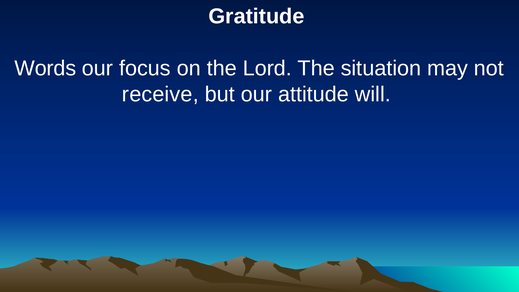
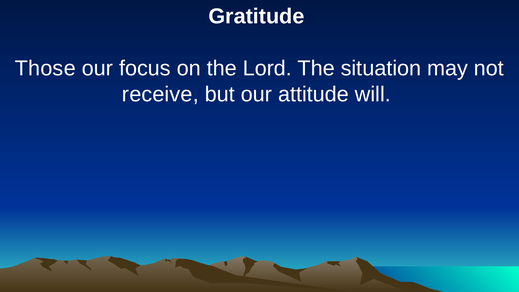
Words: Words -> Those (45, 68)
